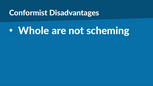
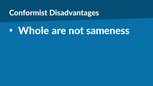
scheming: scheming -> sameness (108, 31)
